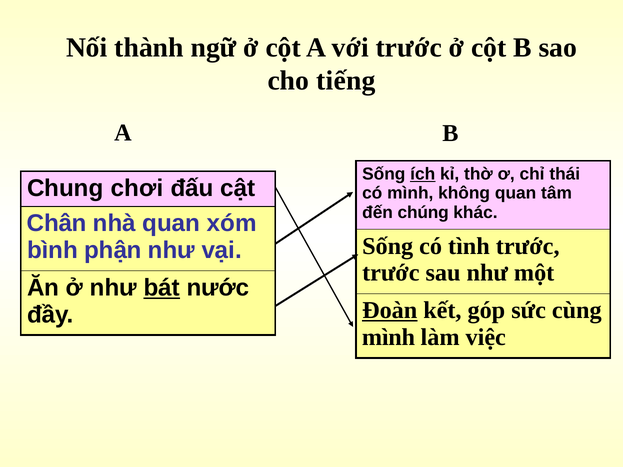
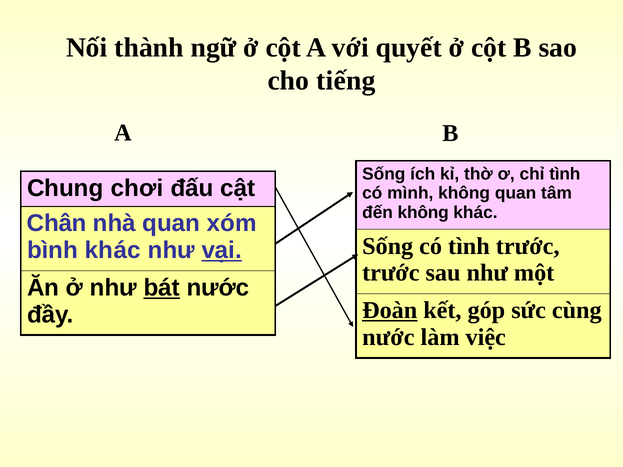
với trước: trước -> quyết (409, 48)
ích underline: present -> none (423, 174)
chỉ thái: thái -> tình (565, 174)
đến chúng: chúng -> không (423, 213)
bình phận: phận -> khác (113, 251)
vại underline: none -> present (222, 251)
mình: mình -> nước (388, 337)
